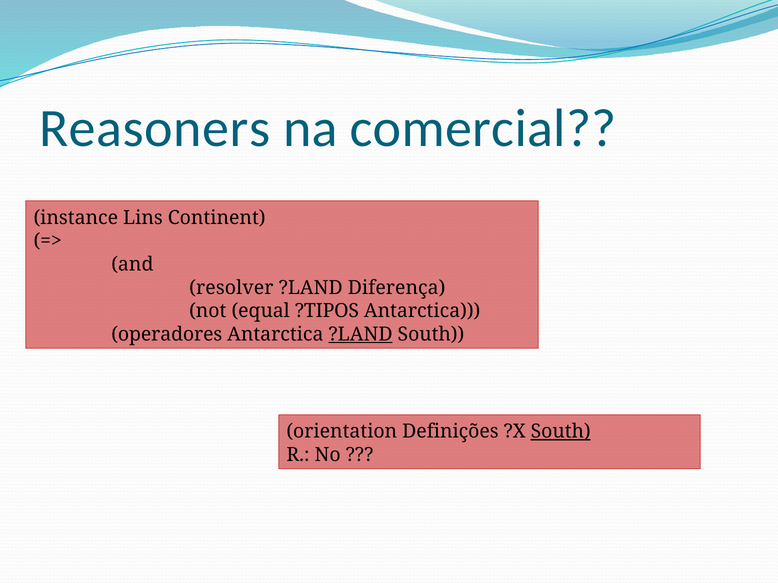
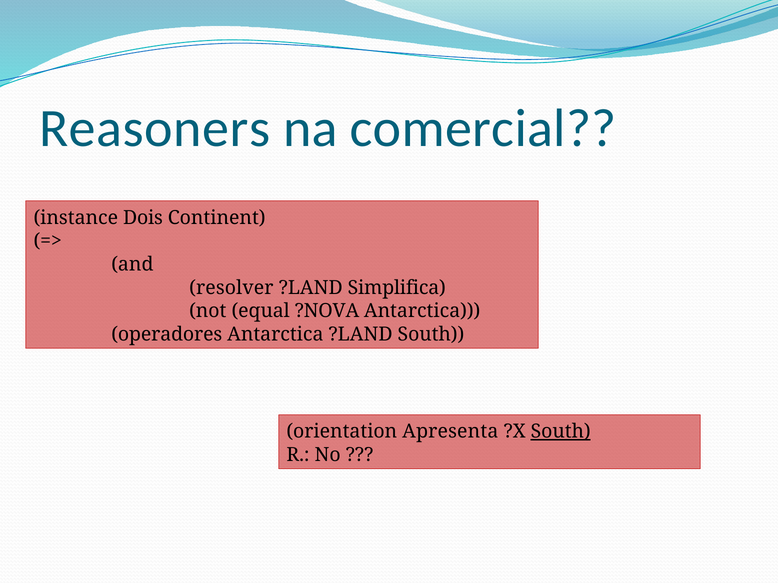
Lins: Lins -> Dois (143, 218)
Diferença: Diferença -> Simplifica (397, 288)
?TIPOS: ?TIPOS -> ?NOVA (327, 311)
?LAND underline: present -> none (361, 335)
Definições: Definições -> Apresenta (450, 432)
